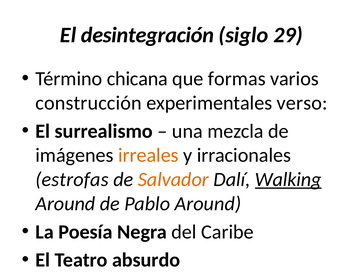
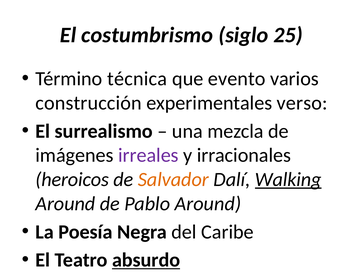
desintegración: desintegración -> costumbrismo (147, 35)
29: 29 -> 25 (288, 35)
chicana: chicana -> técnica (137, 79)
formas: formas -> evento (237, 79)
irreales colour: orange -> purple (148, 155)
estrofas: estrofas -> heroicos (72, 180)
absurdo underline: none -> present (146, 260)
